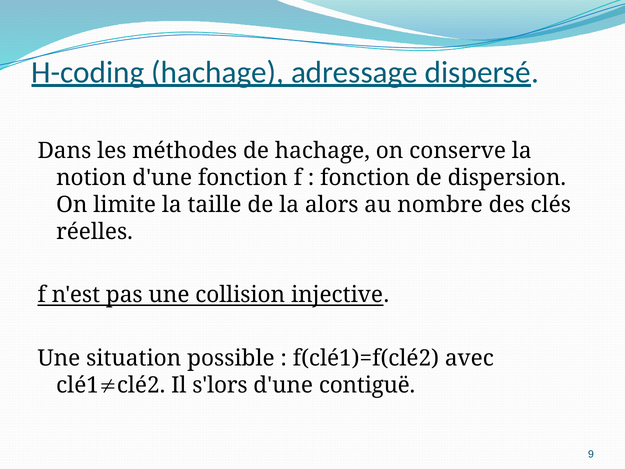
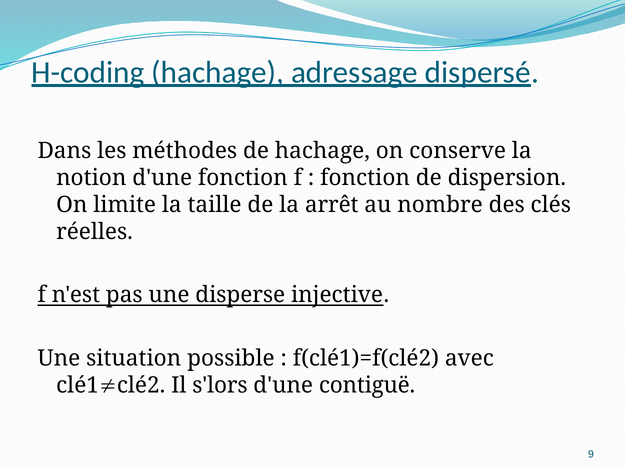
alors: alors -> arrêt (332, 205)
collision: collision -> disperse (240, 295)
